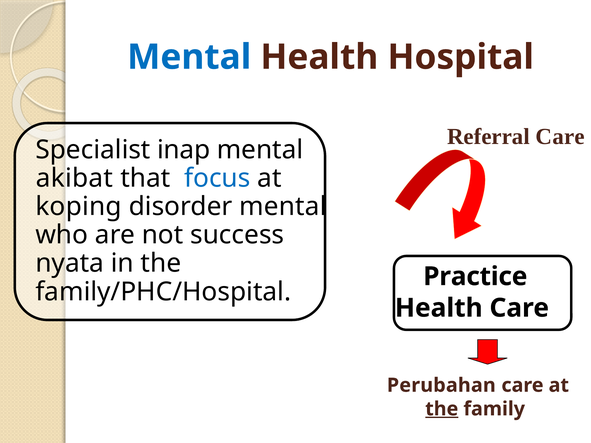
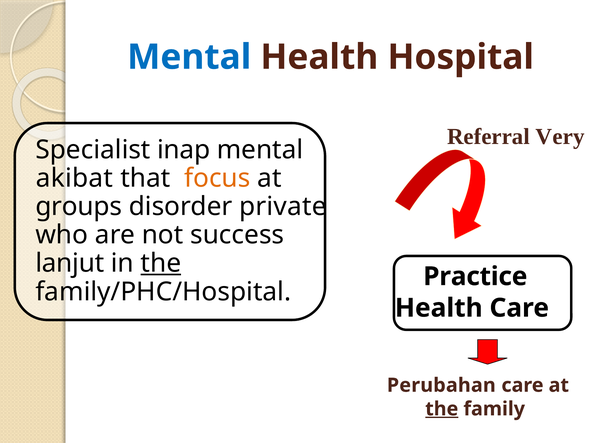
Referral Care: Care -> Very (560, 137)
focus colour: blue -> orange (217, 178)
koping: koping -> groups (79, 207)
disorder mental: mental -> private (283, 207)
nyata: nyata -> lanjut (70, 263)
the underline: none -> present (161, 263)
